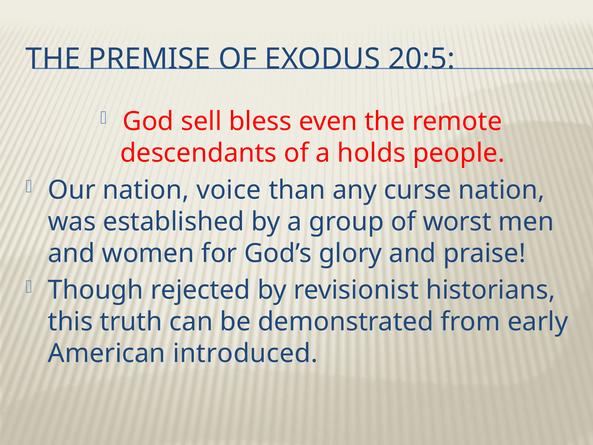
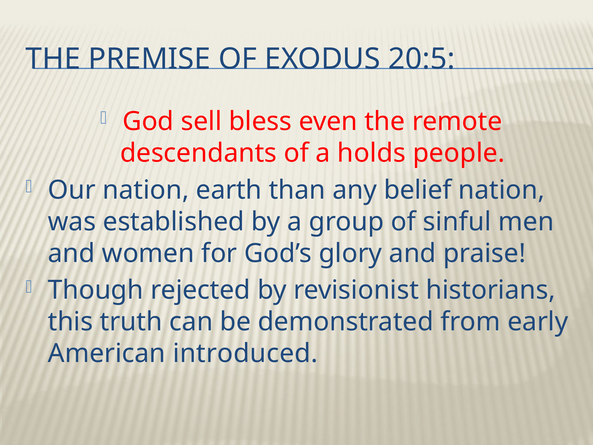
voice: voice -> earth (229, 190)
curse: curse -> belief (418, 190)
worst: worst -> sinful (457, 222)
